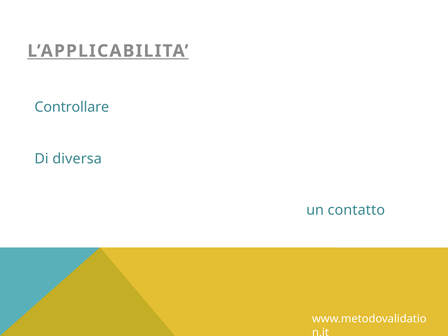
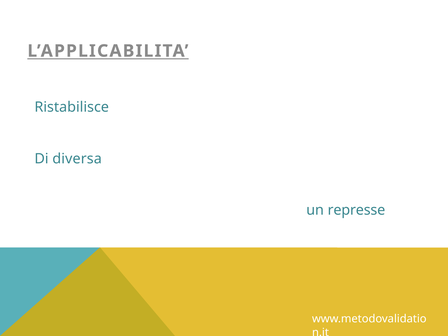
Controllare: Controllare -> Ristabilisce (72, 107)
contatto: contatto -> represse (356, 210)
